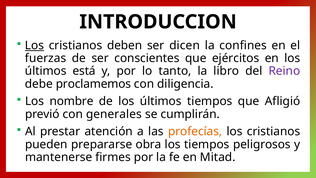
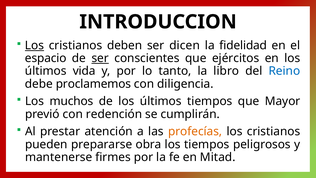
confines: confines -> fidelidad (243, 45)
fuerzas: fuerzas -> espacio (46, 58)
ser underline: none -> present (100, 58)
está: está -> vida (84, 71)
Reino colour: purple -> blue (284, 71)
nombre: nombre -> muchos (72, 101)
Afligió: Afligió -> Mayor (283, 101)
generales: generales -> redención (114, 114)
